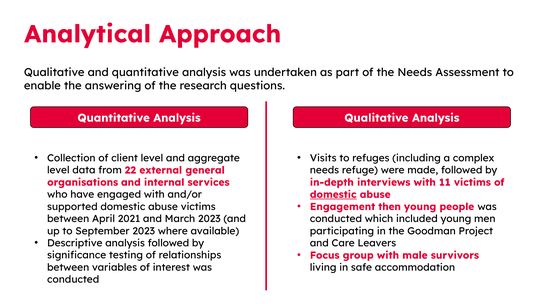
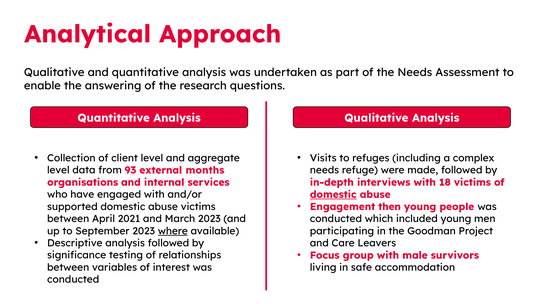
22: 22 -> 93 (130, 170)
general: general -> months (205, 170)
11: 11 -> 18 (445, 183)
where underline: none -> present (173, 231)
